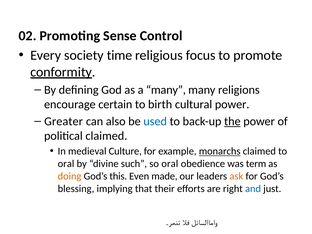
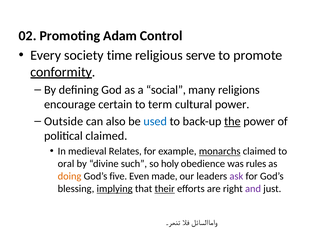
Sense: Sense -> Adam (120, 36)
focus: focus -> serve (201, 55)
a many: many -> social (166, 90)
birth: birth -> term (160, 104)
Greater: Greater -> Outside (64, 121)
Culture: Culture -> Relates (125, 151)
so oral: oral -> holy (170, 164)
term: term -> rules (256, 164)
this: this -> five (118, 176)
ask colour: orange -> purple (236, 176)
implying underline: none -> present (115, 189)
their underline: none -> present (165, 189)
and colour: blue -> purple (253, 189)
